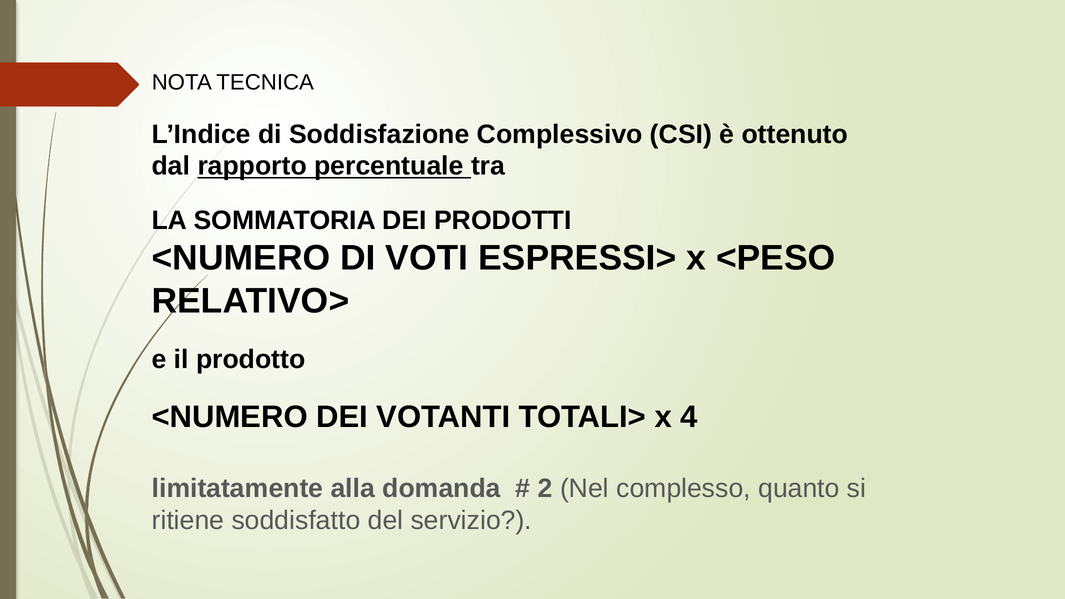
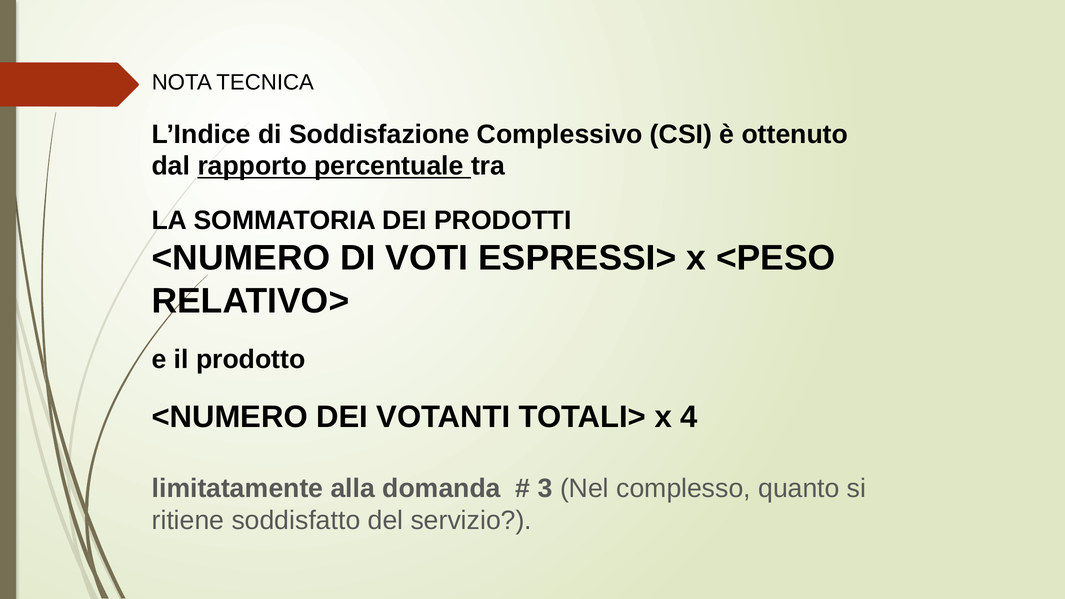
2: 2 -> 3 (545, 488)
